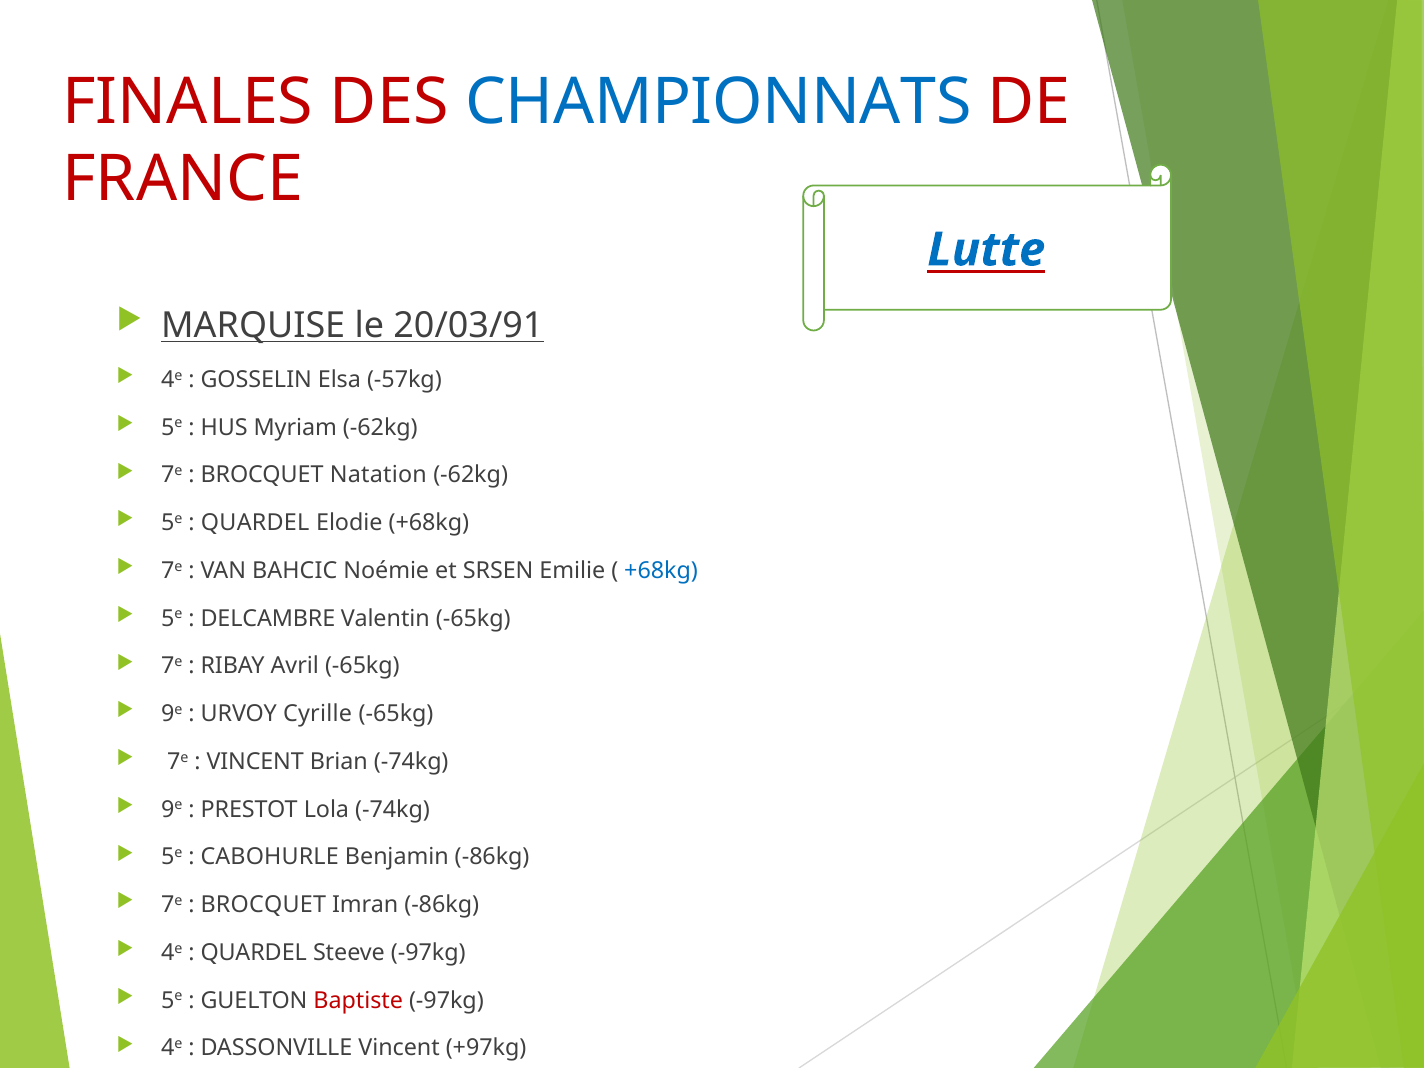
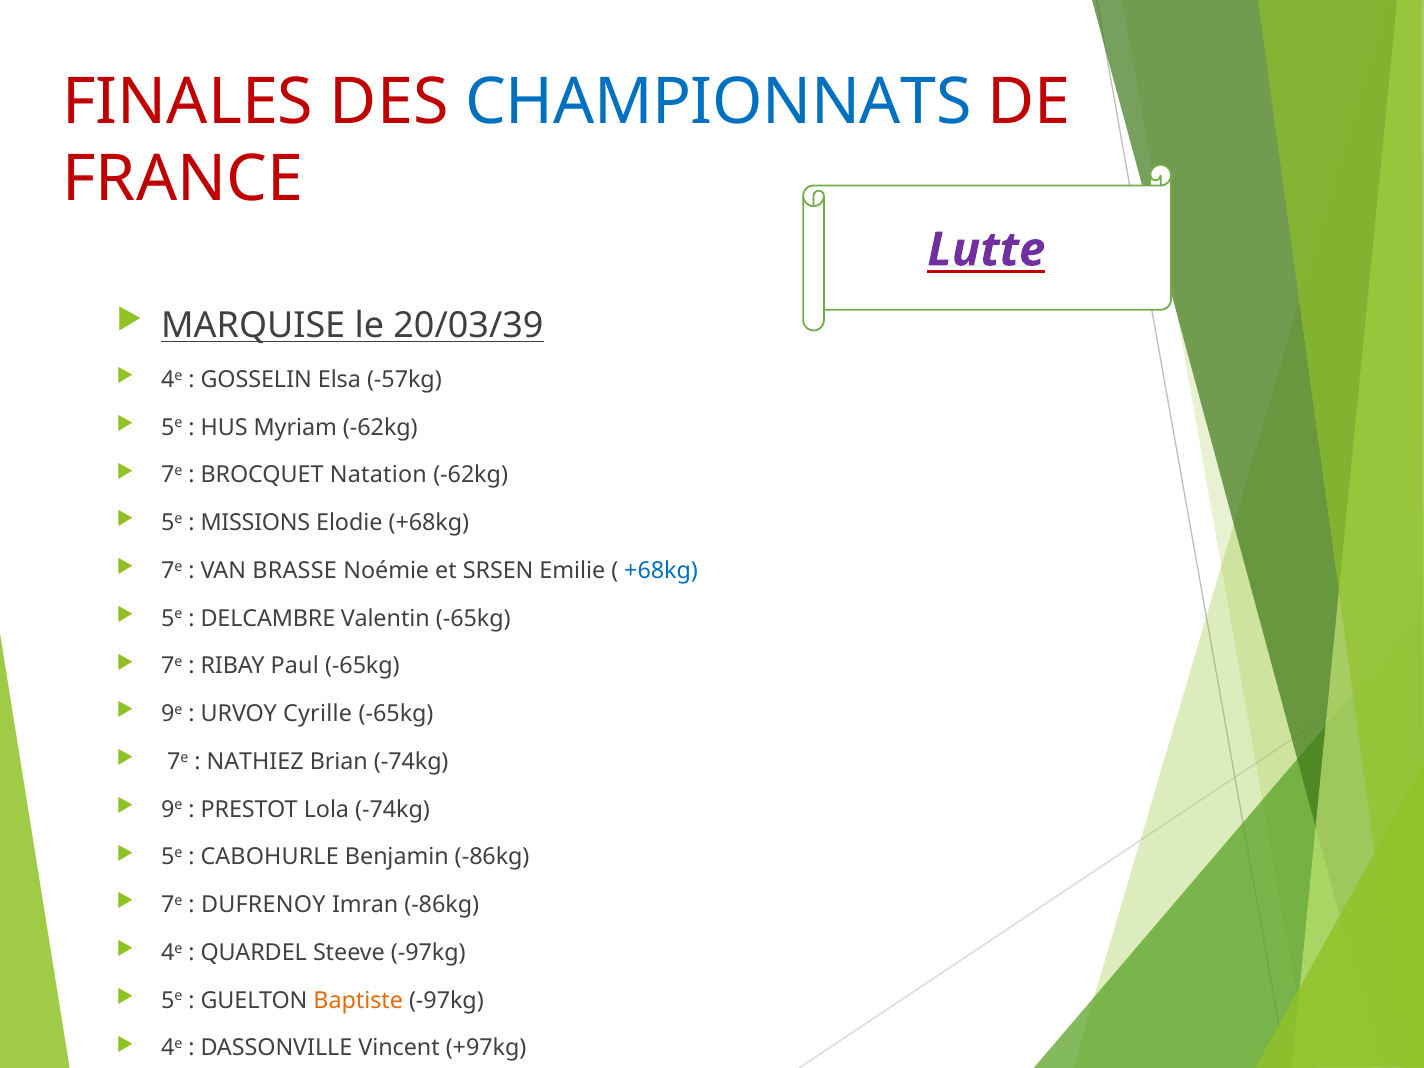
Lutte colour: blue -> purple (986, 250)
20/03/91: 20/03/91 -> 20/03/39 (468, 325)
QUARDEL: QUARDEL -> MISSIONS (255, 523)
BAHCIC: BAHCIC -> BRASSE (295, 571)
Avril: Avril -> Paul (295, 666)
VINCENT: VINCENT -> NATHIEZ (255, 762)
BROCQUET: BROCQUET -> DUFRENOY (263, 905)
Baptiste colour: red -> orange (358, 1000)
